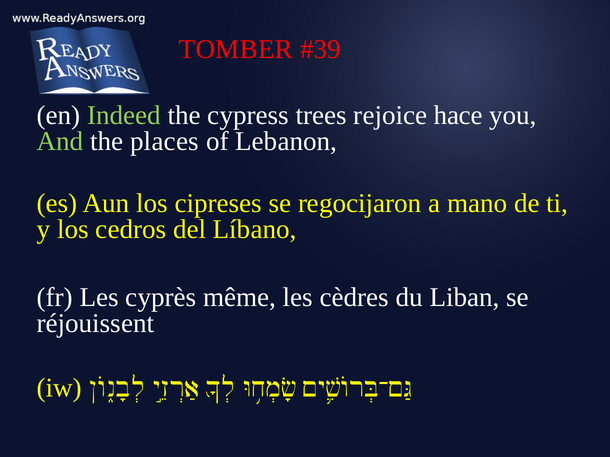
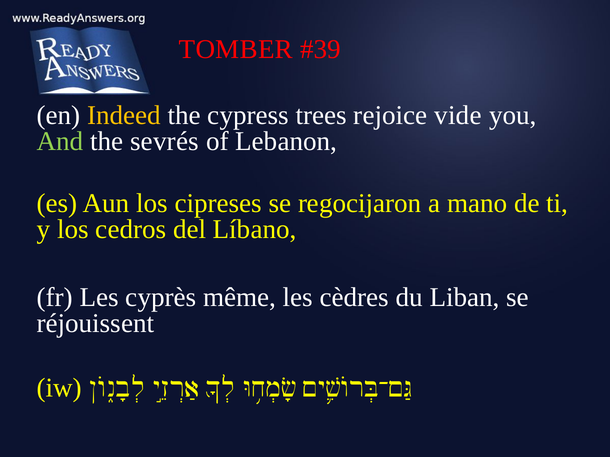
Indeed colour: light green -> yellow (124, 115)
hace: hace -> vide (458, 115)
places: places -> sevrés (165, 141)
